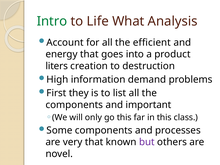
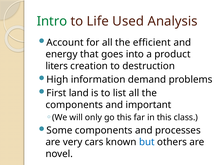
What: What -> Used (128, 21)
they: they -> land (79, 93)
very that: that -> cars (94, 142)
but colour: purple -> blue (147, 142)
